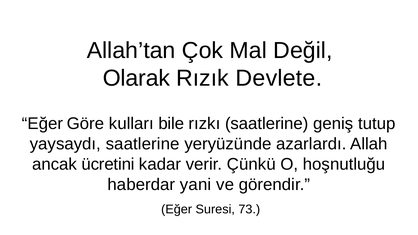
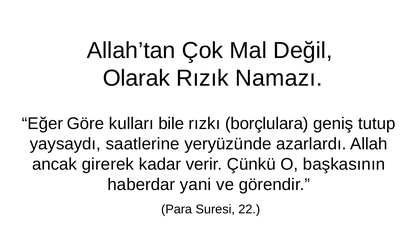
Devlete: Devlete -> Namazı (279, 78)
rızkı saatlerine: saatlerine -> borçlulara (267, 124)
ücretini: ücretini -> girerek (108, 164)
hoşnutluğu: hoşnutluğu -> başkasının (344, 164)
Eğer: Eğer -> Para (177, 209)
73: 73 -> 22 (249, 209)
